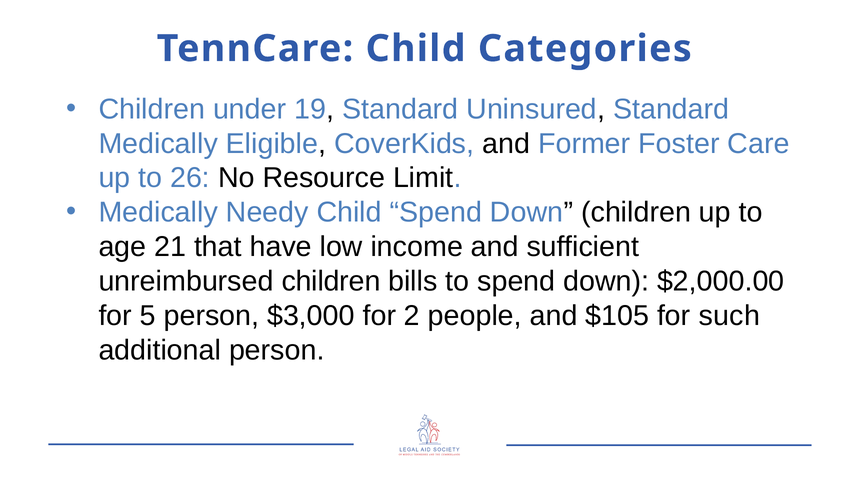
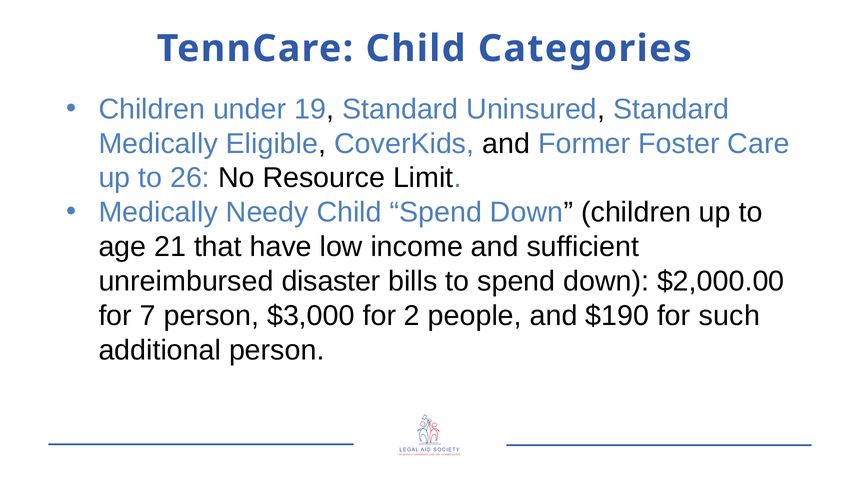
unreimbursed children: children -> disaster (331, 281)
5: 5 -> 7 (148, 315)
$105: $105 -> $190 (617, 315)
